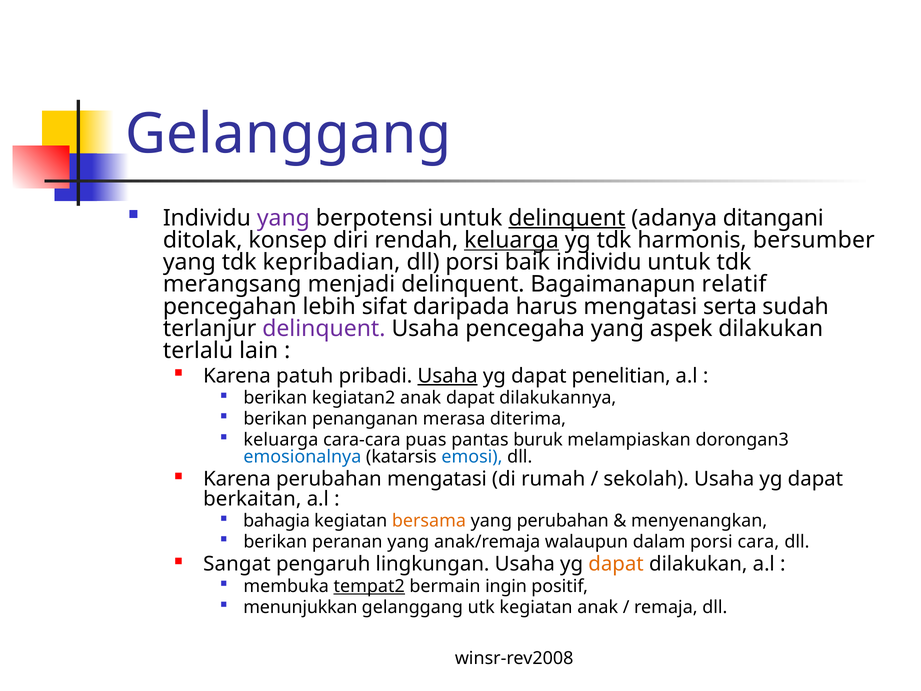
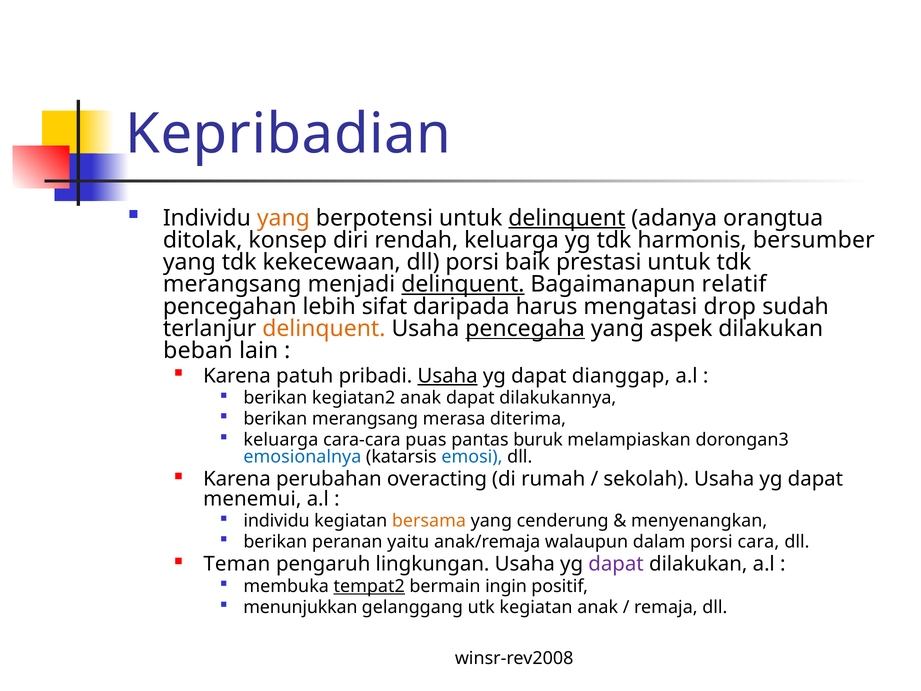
Gelanggang: Gelanggang -> Kepribadian (288, 134)
yang colour: purple -> orange (283, 218)
ditangani: ditangani -> orangtua (773, 218)
keluarga underline: present -> none (512, 240)
kepribadian: kepribadian -> kekecewaan (332, 262)
baik individu: individu -> prestasi (599, 262)
delinquent underline: none -> present (463, 284)
serta: serta -> drop (730, 306)
delinquent colour: purple -> orange (324, 329)
pencegaha underline: none -> present (525, 329)
terlalu: terlalu -> beban (198, 351)
penelitian: penelitian -> dianggap (621, 376)
berikan penanganan: penanganan -> merangsang (365, 419)
perubahan mengatasi: mengatasi -> overacting (437, 479)
berkaitan: berkaitan -> menemui (252, 499)
bahagia: bahagia -> individu (277, 521)
yang perubahan: perubahan -> cenderung (563, 521)
peranan yang: yang -> yaitu (408, 542)
Sangat: Sangat -> Teman (237, 564)
dapat colour: orange -> purple (616, 564)
